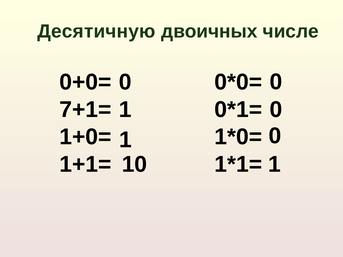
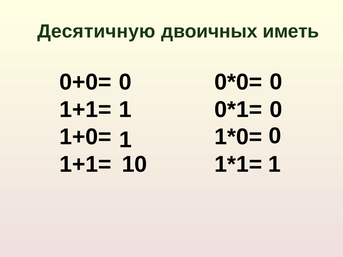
числе: числе -> иметь (291, 31)
7+1=: 7+1= -> 1+1= (85, 110)
